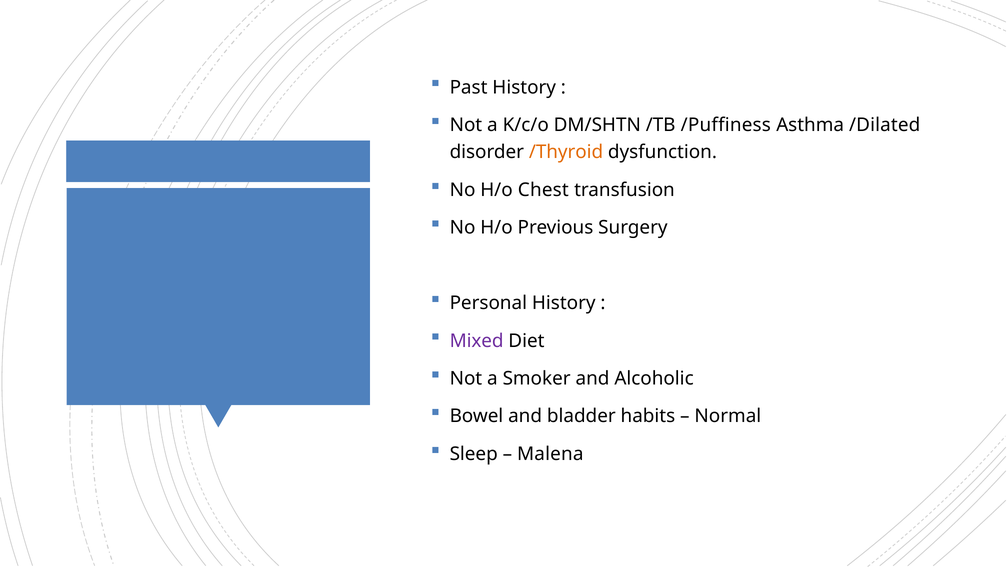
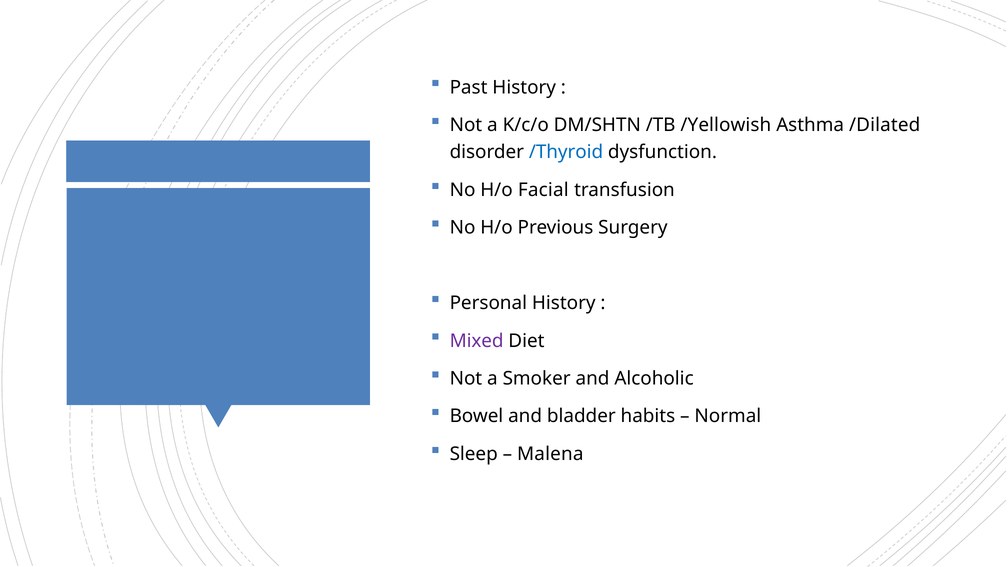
/Puffiness: /Puffiness -> /Yellowish (726, 125)
/Thyroid colour: orange -> blue (566, 152)
Chest: Chest -> Facial (543, 190)
